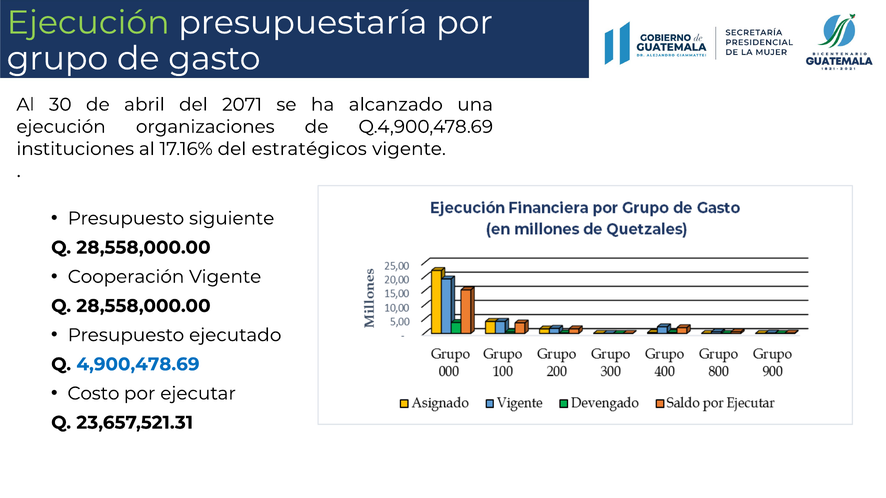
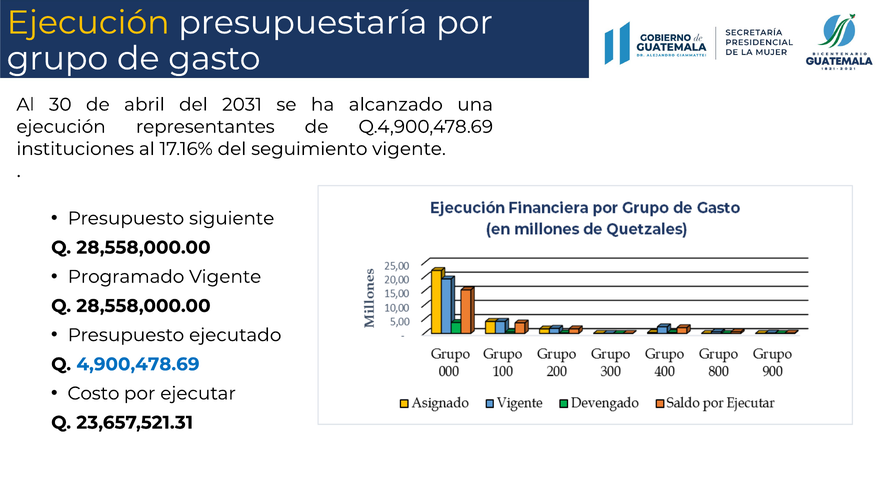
Ejecución colour: light green -> yellow (88, 23)
2071: 2071 -> 2031 (242, 105)
organizaciones: organizaciones -> representantes (205, 127)
estratégicos: estratégicos -> seguimiento (309, 149)
Cooperación: Cooperación -> Programado (126, 277)
